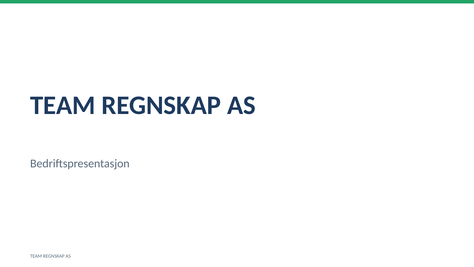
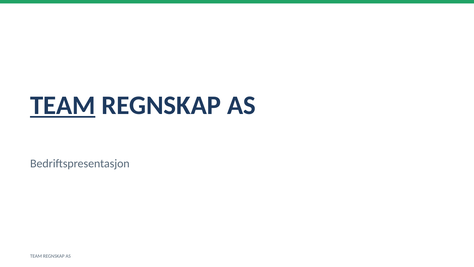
TEAM underline: none -> present (63, 105)
